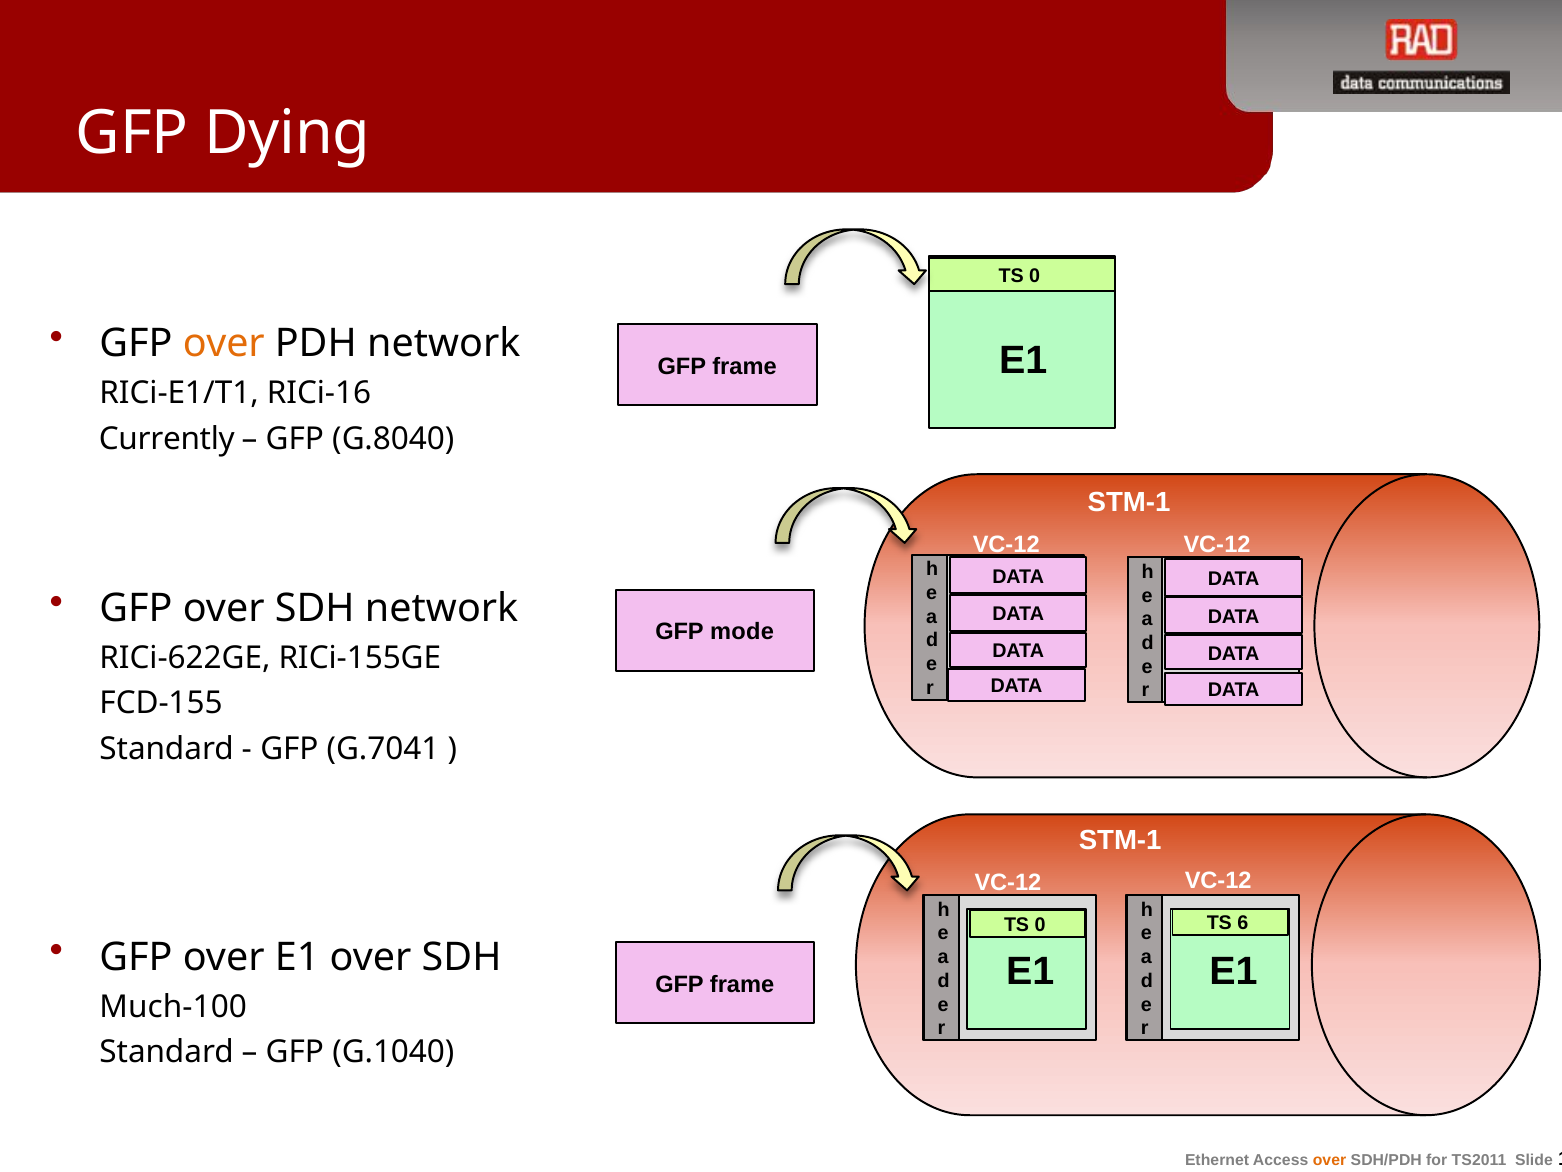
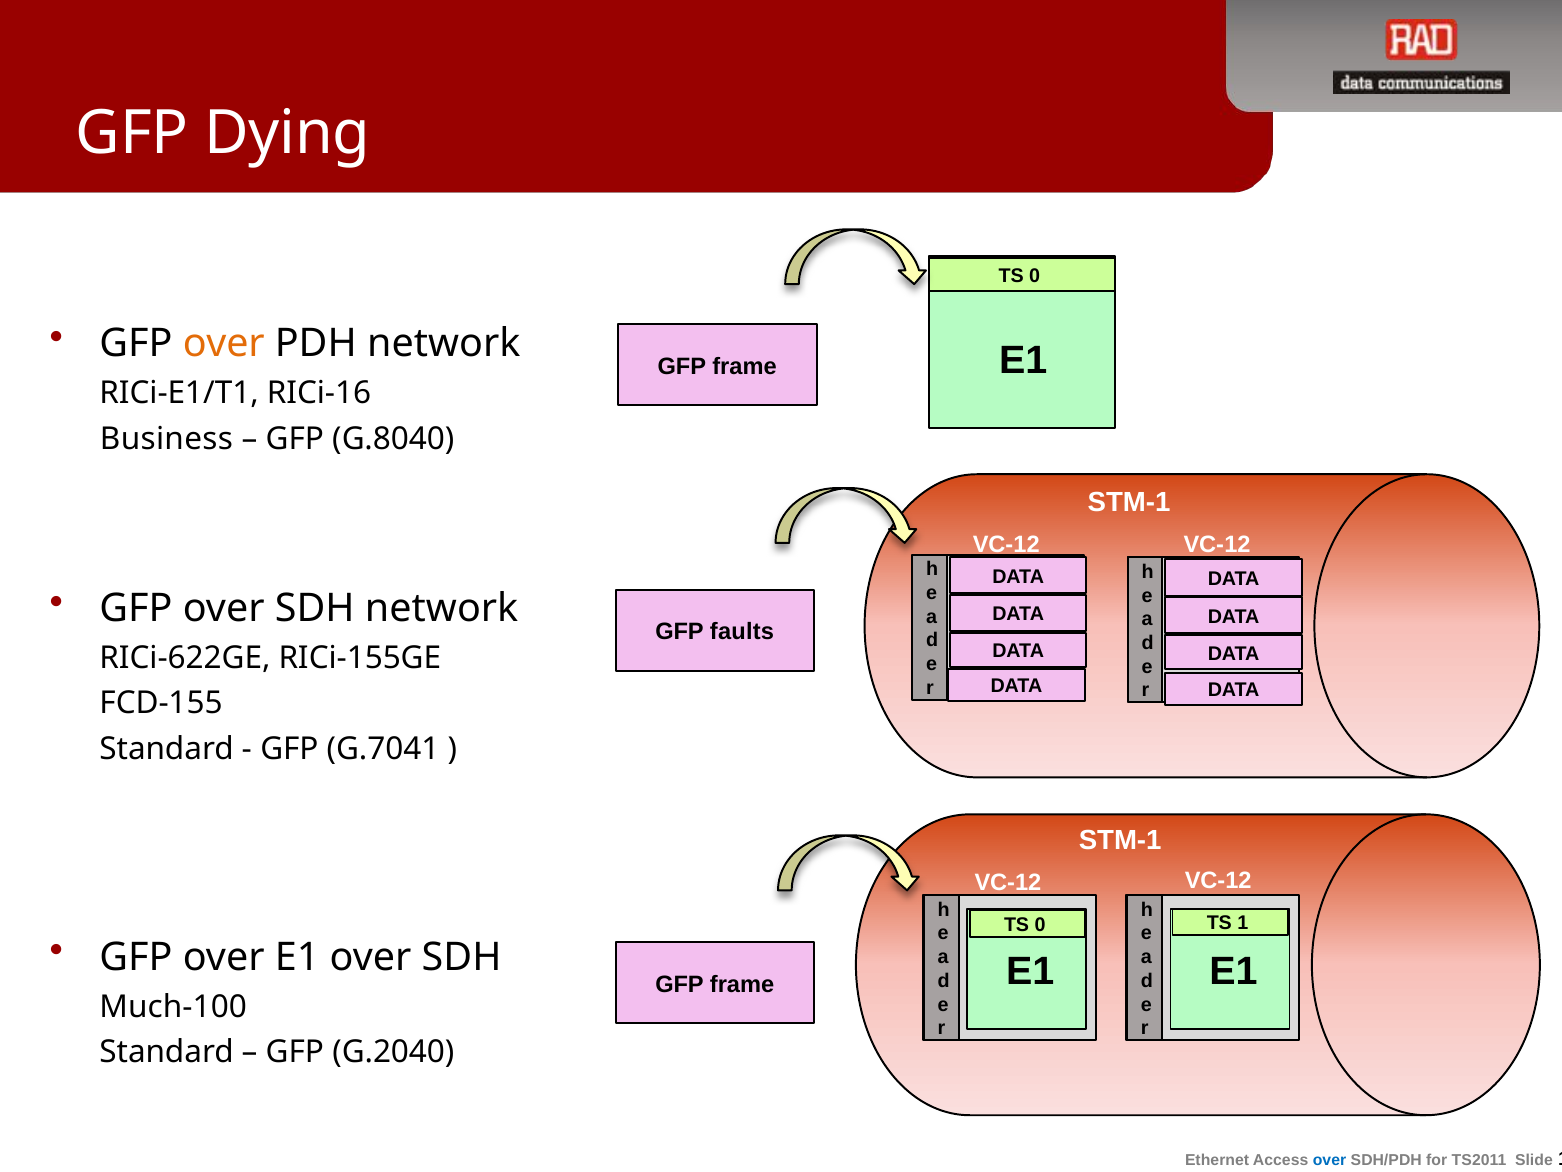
Currently: Currently -> Business (166, 439)
mode: mode -> faults (742, 632)
6: 6 -> 1 (1243, 923)
G.1040: G.1040 -> G.2040 (393, 1052)
over colour: orange -> blue (1330, 1159)
